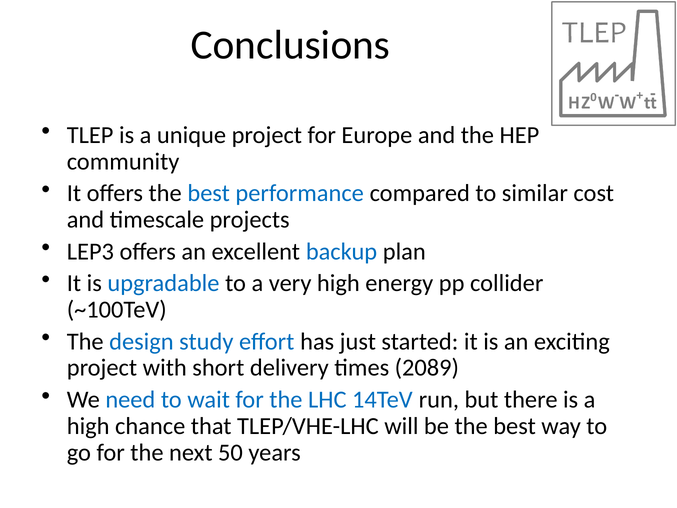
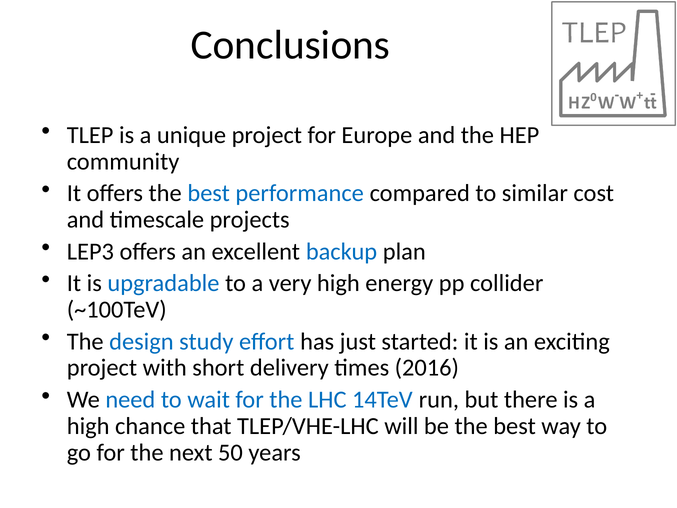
2089: 2089 -> 2016 (427, 368)
